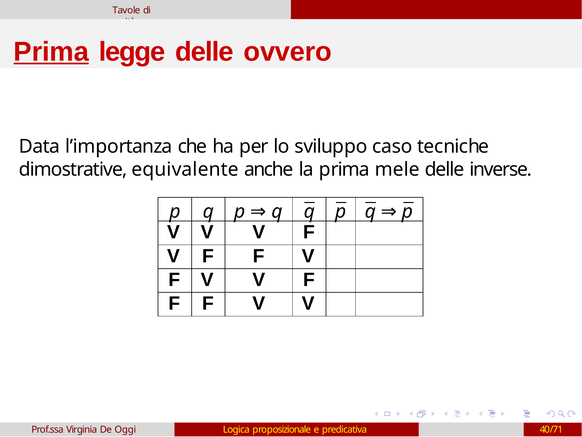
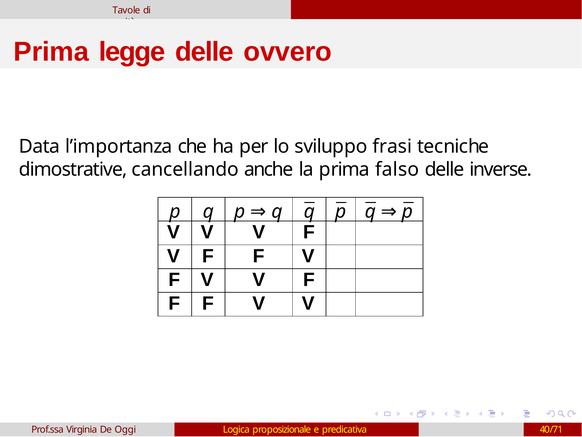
Prima underline: present -> none (51, 52)
caso: caso -> frasi (392, 146)
equivalente: equivalente -> cancellando (185, 169)
mele: mele -> falso (397, 169)
